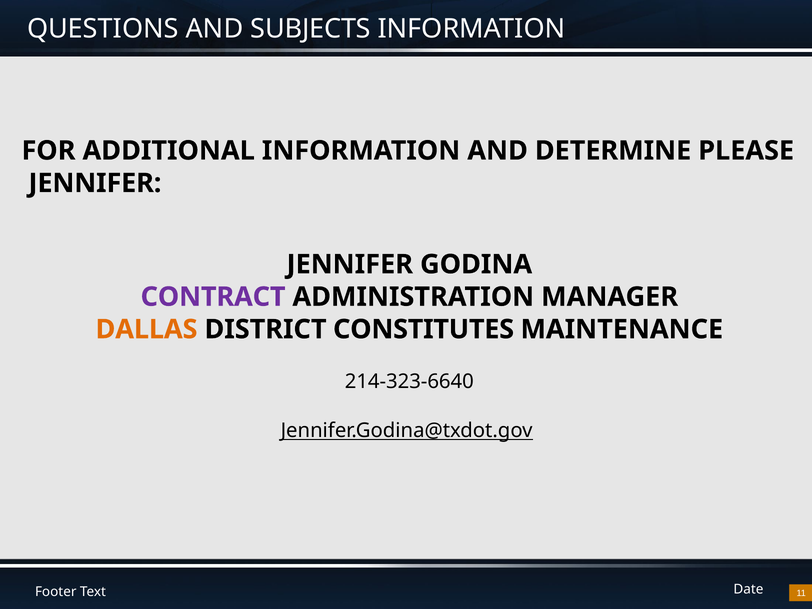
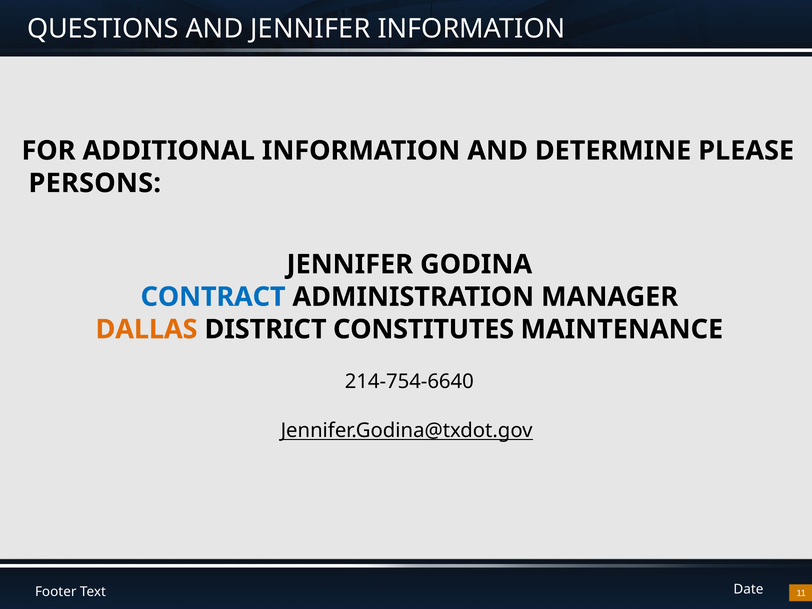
AND SUBJECTS: SUBJECTS -> JENNIFER (310, 29)
JENNIFER: JENNIFER -> PERSONS (95, 183)
CONTRACT colour: purple -> blue (213, 297)
214-323-6640: 214-323-6640 -> 214-754-6640 (409, 382)
